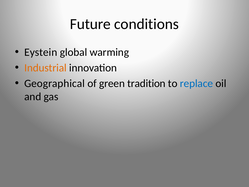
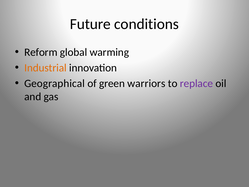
Eystein: Eystein -> Reform (41, 52)
tradition: tradition -> warriors (146, 83)
replace colour: blue -> purple (196, 83)
